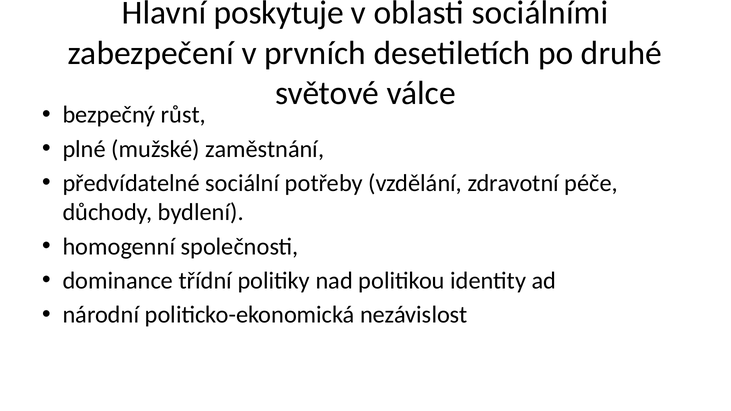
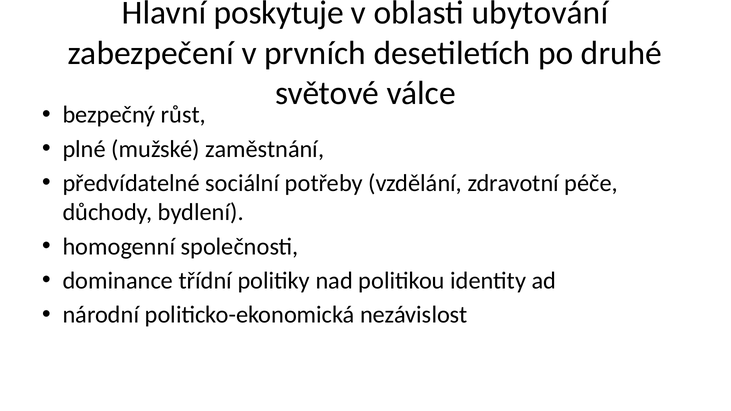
sociálními: sociálními -> ubytování (540, 13)
